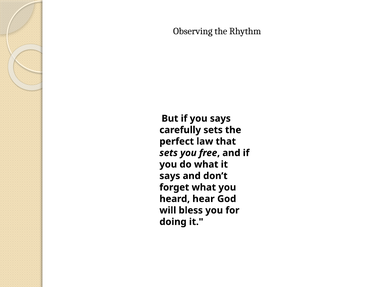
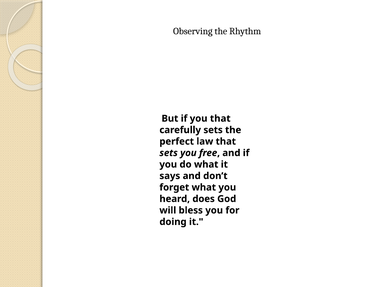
you says: says -> that (220, 119)
hear: hear -> does (204, 199)
